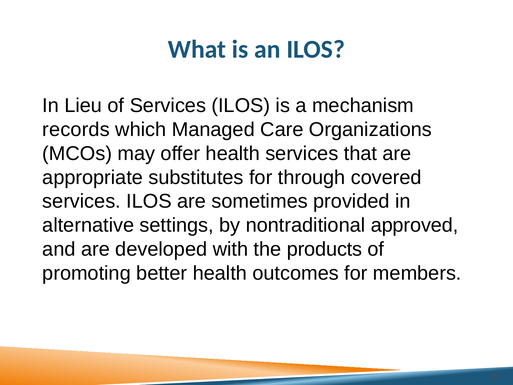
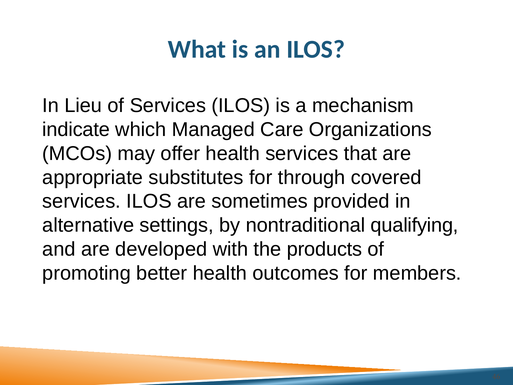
records: records -> indicate (76, 130)
approved: approved -> qualifying (415, 225)
